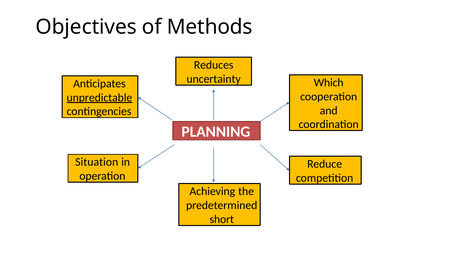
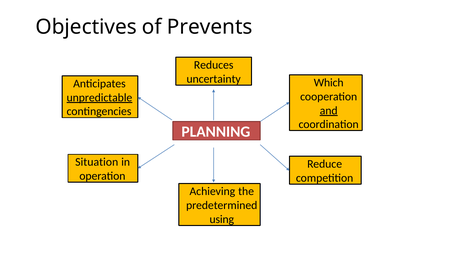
Methods: Methods -> Prevents (210, 27)
and underline: none -> present (329, 111)
short: short -> using (222, 219)
